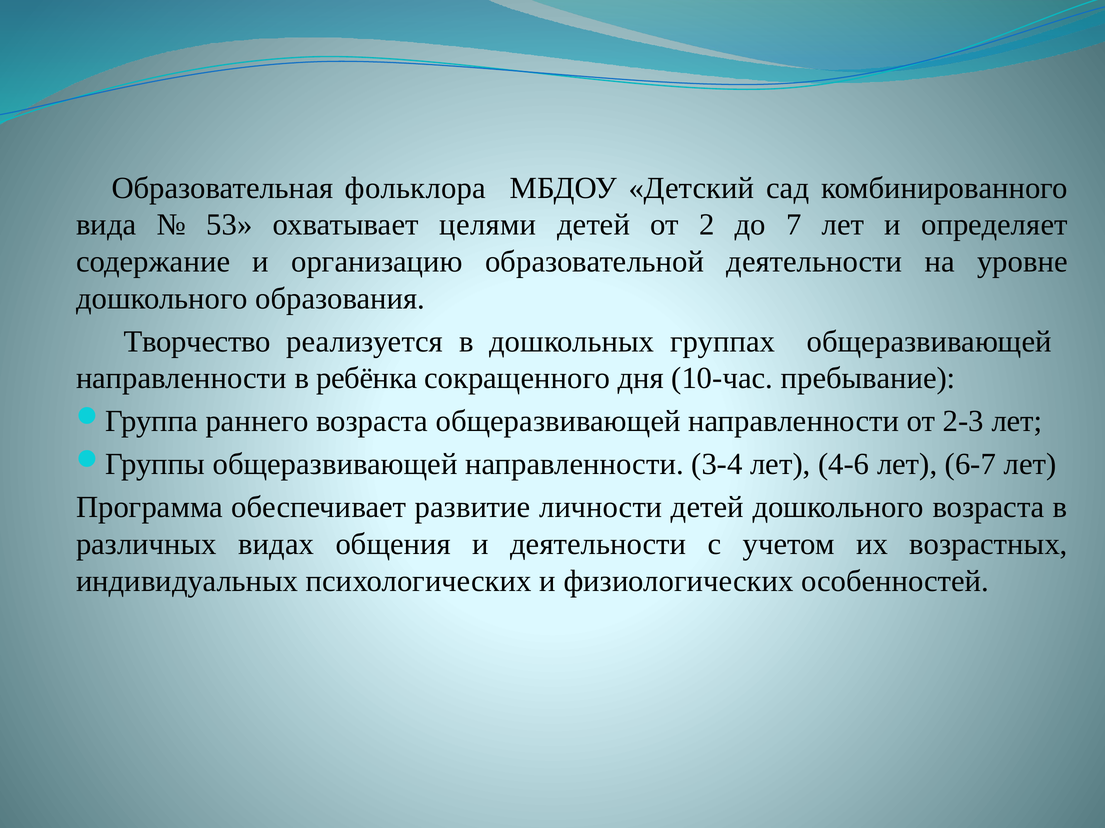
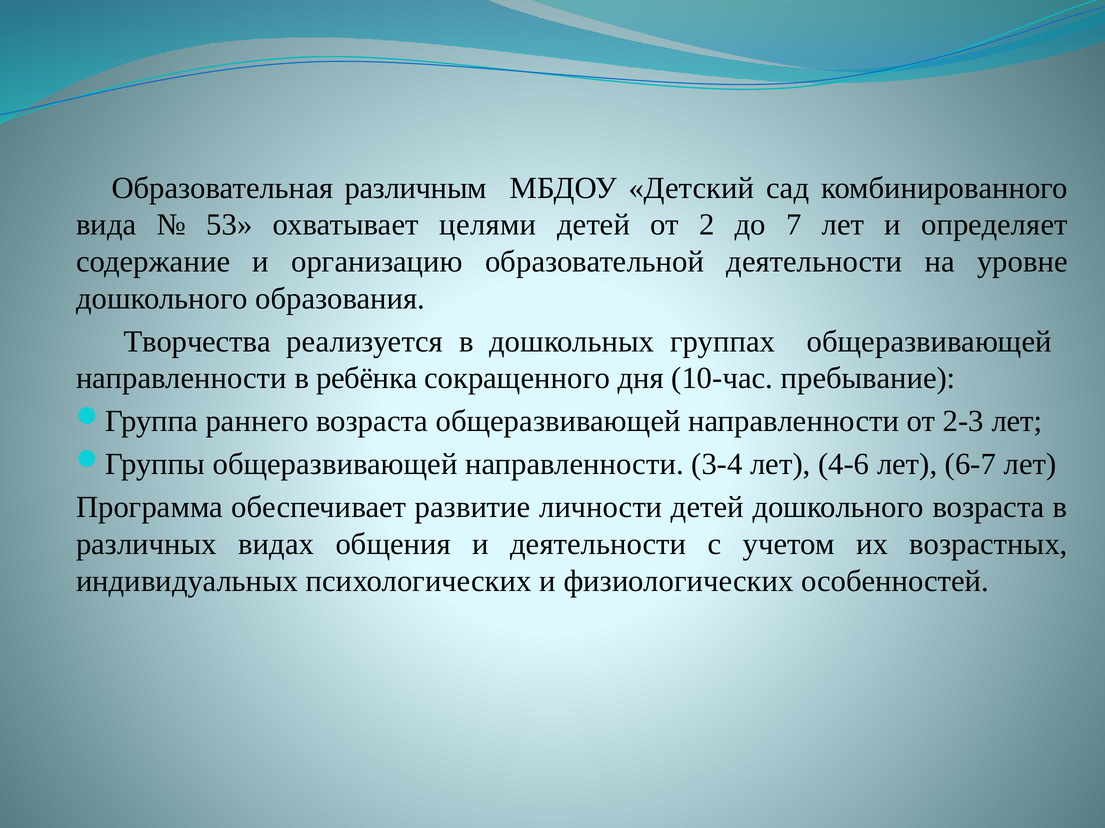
фольклора: фольклора -> различным (416, 188)
Творчество: Творчество -> Творчества (197, 342)
